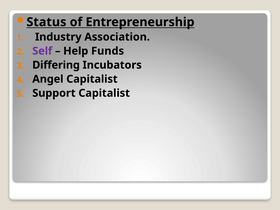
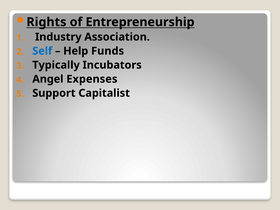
Status: Status -> Rights (46, 22)
Self colour: purple -> blue (42, 51)
Differing: Differing -> Typically (56, 65)
Angel Capitalist: Capitalist -> Expenses (92, 79)
